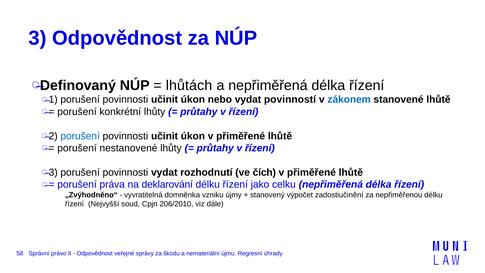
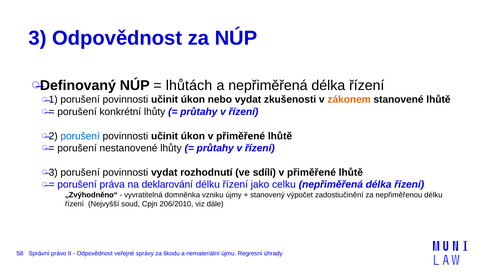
povinností: povinností -> zkušenosti (290, 100)
zákonem colour: blue -> orange (349, 100)
čích: čích -> sdílí (264, 172)
